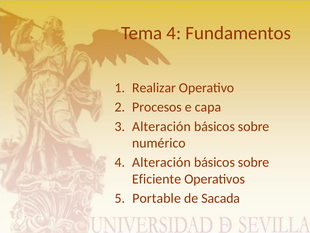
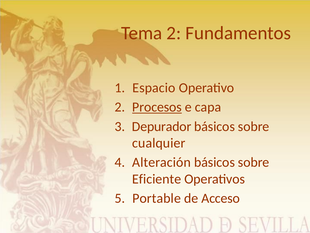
Tema 4: 4 -> 2 (174, 33)
Realizar: Realizar -> Espacio (154, 88)
Procesos underline: none -> present (157, 107)
Alteración: Alteración -> Depurador (162, 126)
numérico: numérico -> cualquier (159, 143)
Sacada: Sacada -> Acceso (221, 198)
